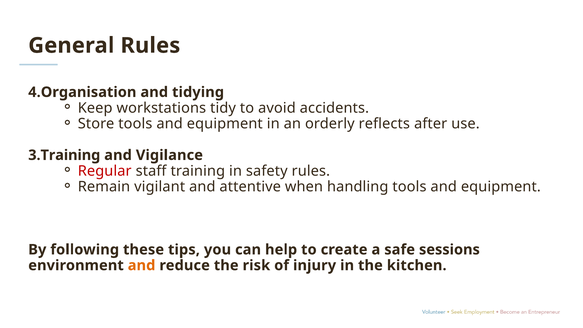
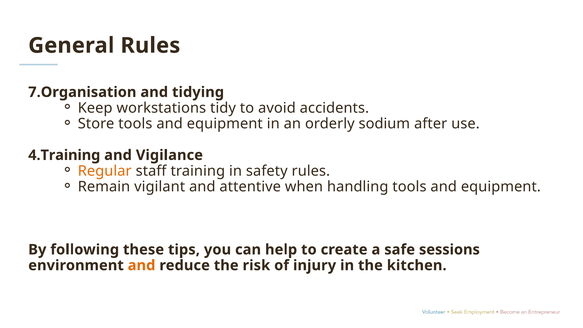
4.Organisation: 4.Organisation -> 7.Organisation (82, 92)
reflects: reflects -> sodium (384, 124)
3.Training: 3.Training -> 4.Training (64, 155)
Regular colour: red -> orange (105, 171)
